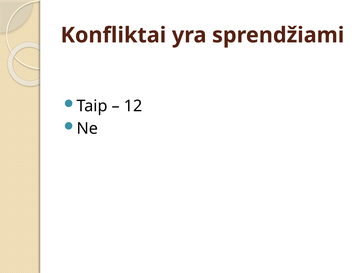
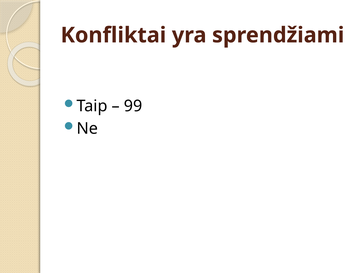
12: 12 -> 99 (133, 106)
